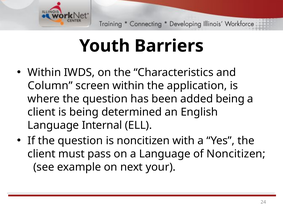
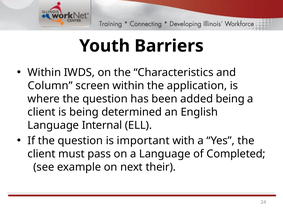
is noncitizen: noncitizen -> important (143, 141)
of Noncitizen: Noncitizen -> Completed (236, 154)
your: your -> their (161, 167)
